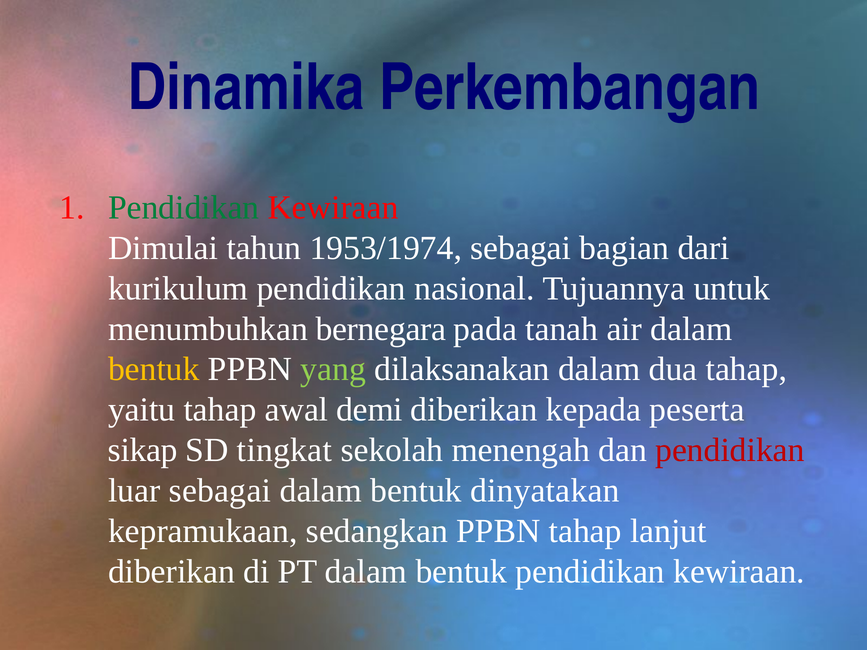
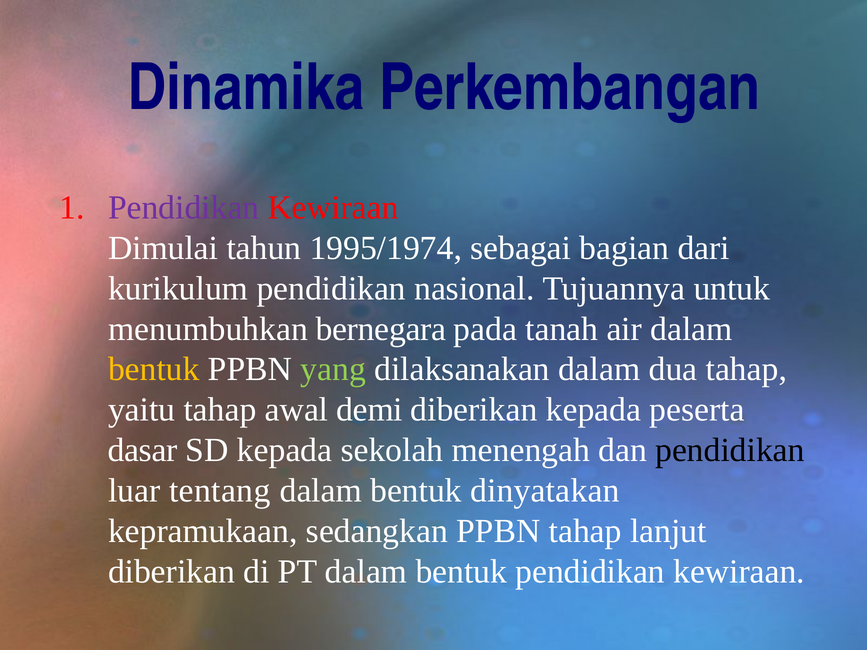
Pendidikan colour: green -> purple (184, 208)
1953/1974: 1953/1974 -> 1995/1974 (386, 248)
sikap: sikap -> dasar (143, 450)
SD tingkat: tingkat -> kepada (285, 450)
pendidikan colour: red -> black (730, 450)
luar sebagai: sebagai -> tentang (220, 491)
